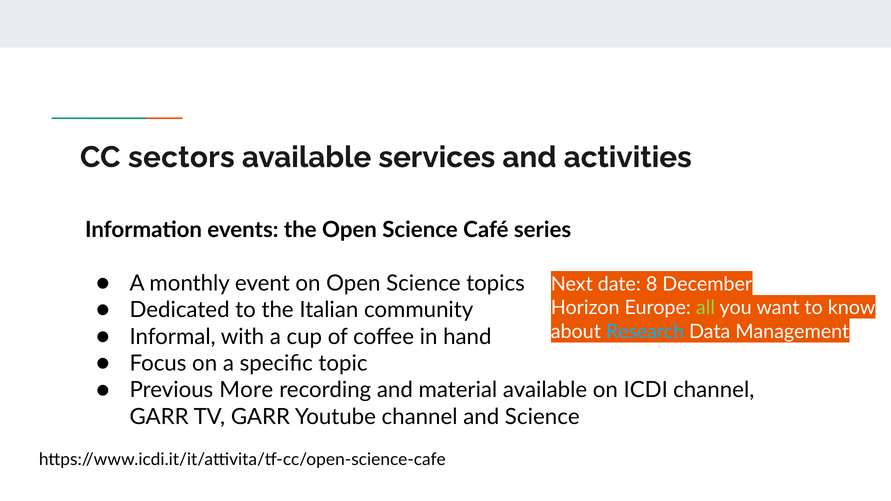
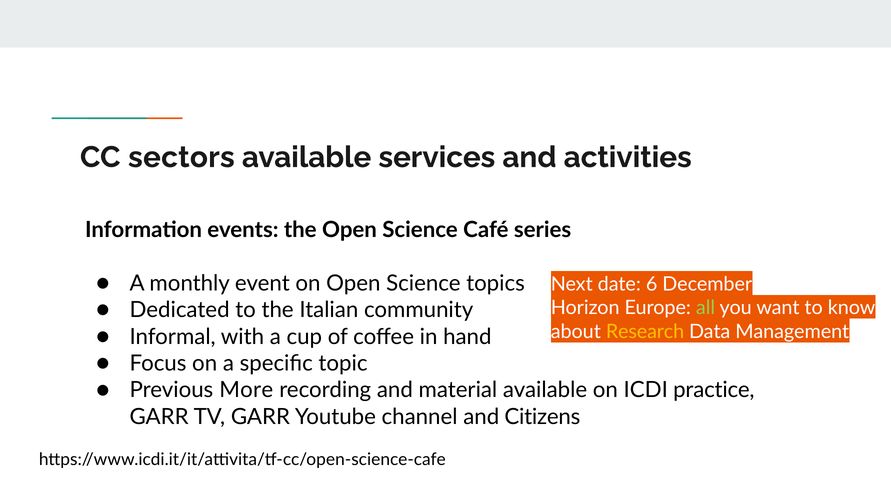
8: 8 -> 6 (652, 284)
Research colour: light blue -> yellow (645, 332)
ICDI channel: channel -> practice (714, 390)
and Science: Science -> Citizens (542, 417)
